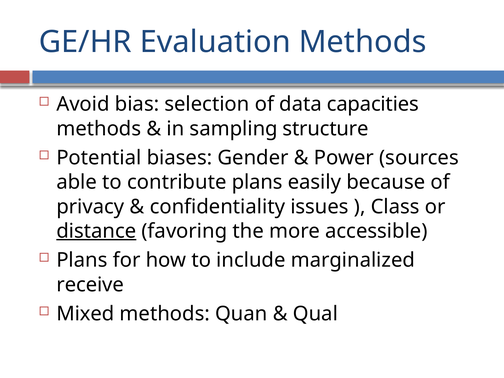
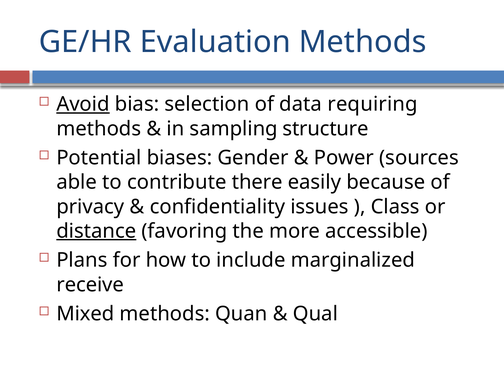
Avoid underline: none -> present (83, 104)
capacities: capacities -> requiring (373, 104)
contribute plans: plans -> there (257, 182)
